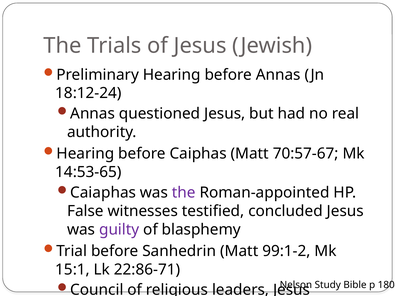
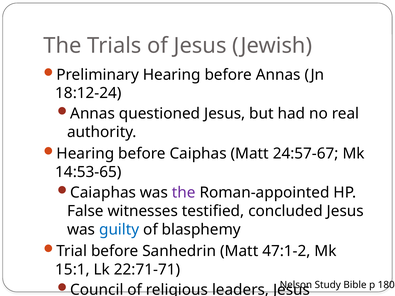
70:57-67: 70:57-67 -> 24:57-67 (306, 154)
guilty colour: purple -> blue (119, 230)
99:1-2: 99:1-2 -> 47:1-2 (286, 251)
22:86-71: 22:86-71 -> 22:71-71 (147, 270)
